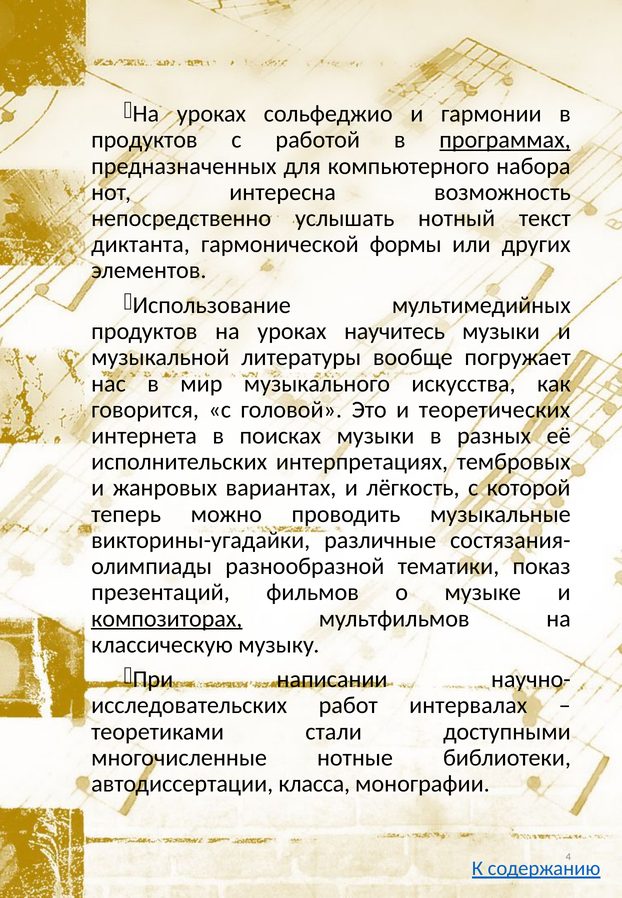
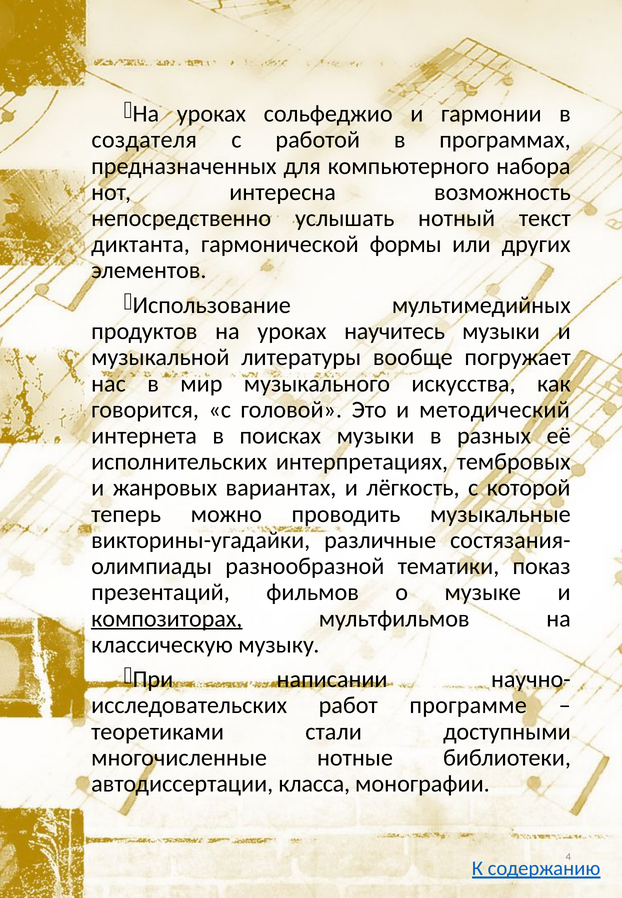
продуктов: продуктов -> создателя (144, 140)
программах underline: present -> none (505, 140)
теоретических: теоретических -> методический (495, 410)
интервалах: интервалах -> программе (468, 706)
